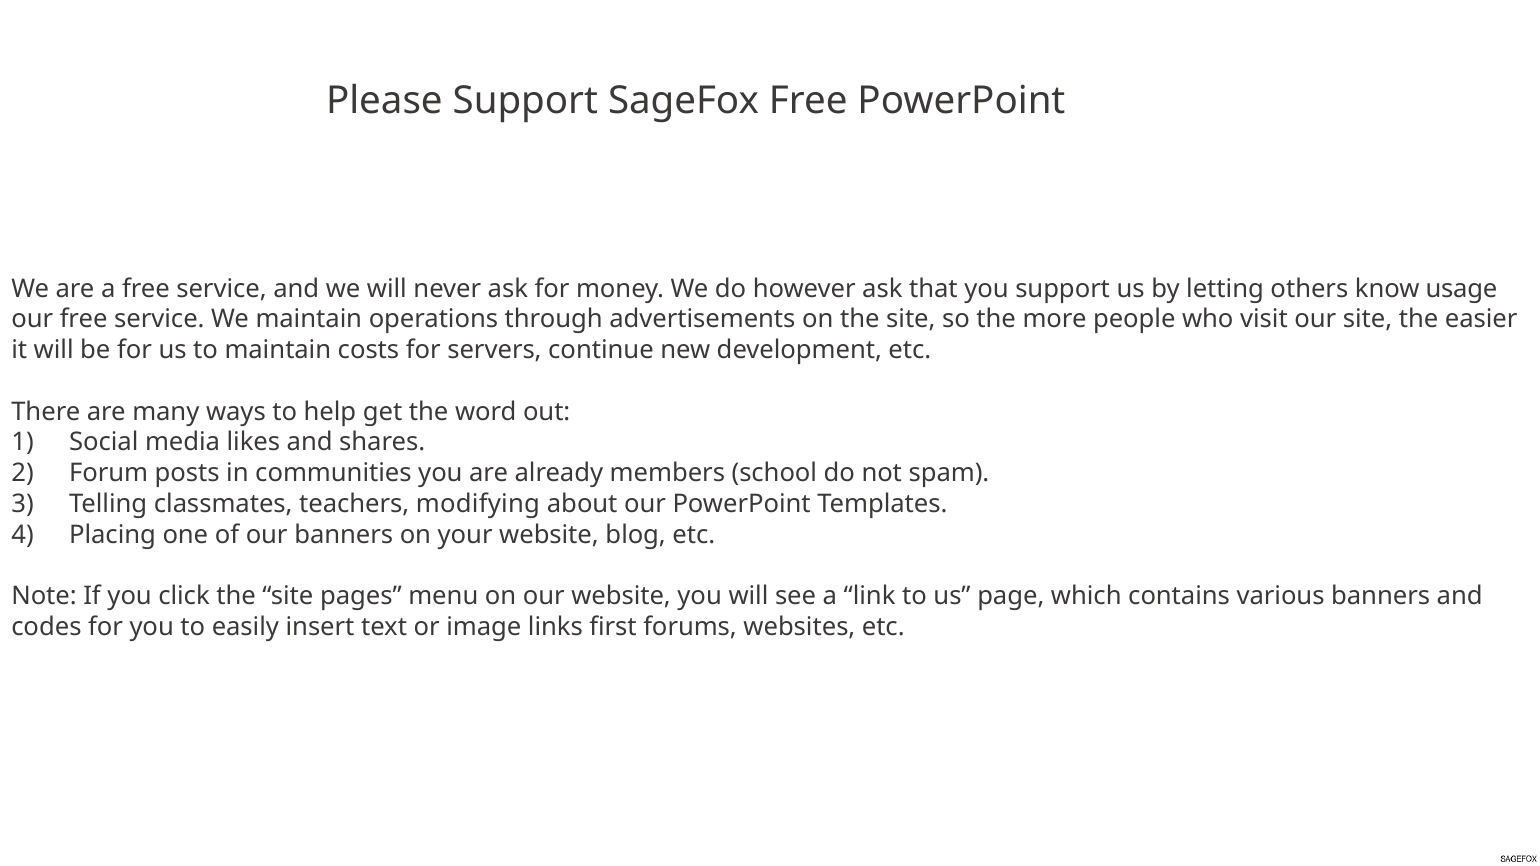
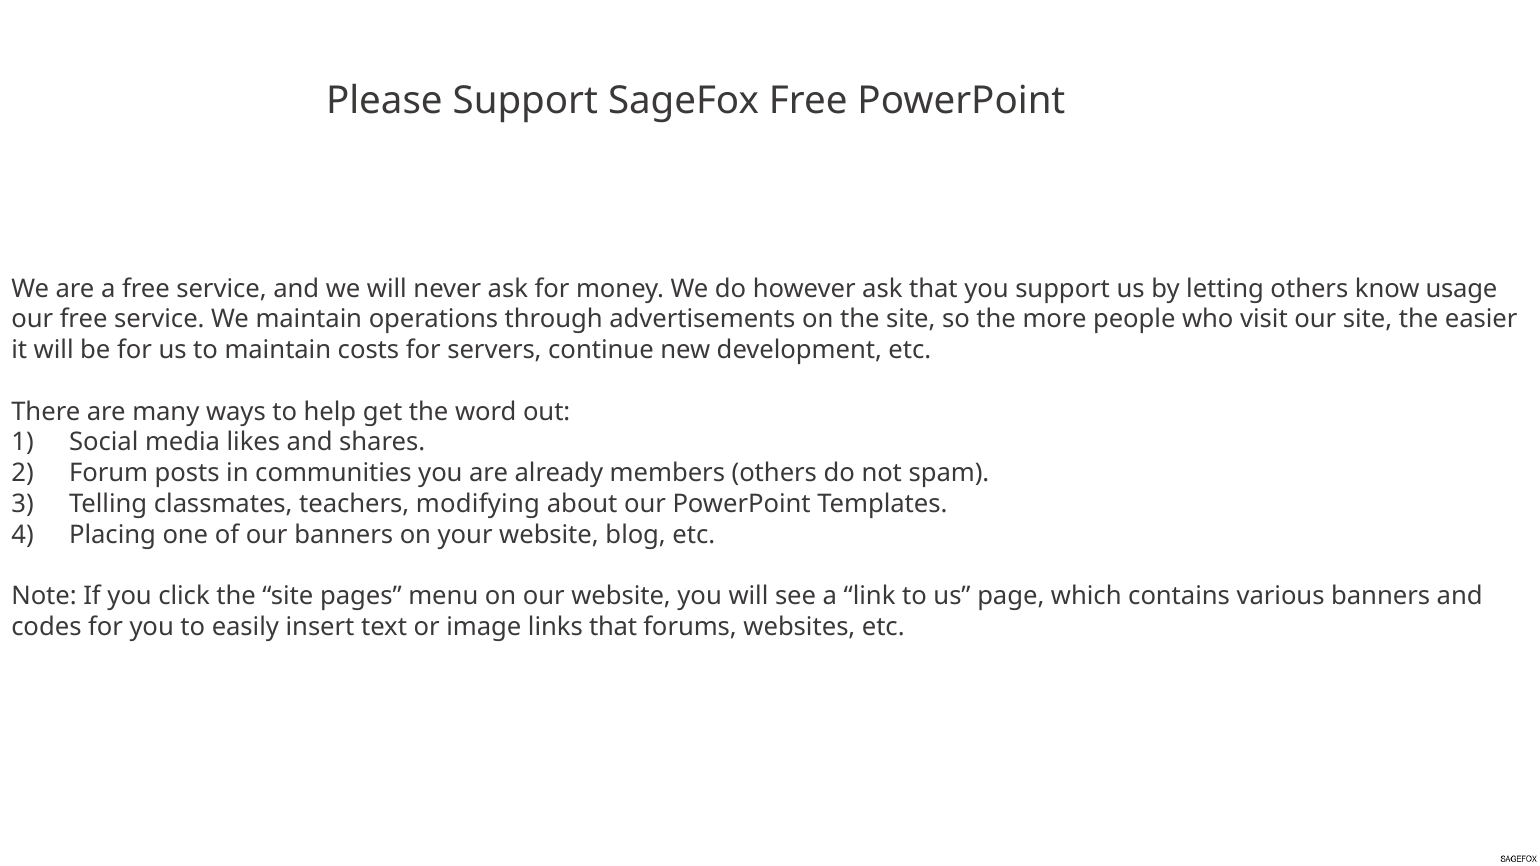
members school: school -> others (774, 473)
links first: first -> that (613, 627)
